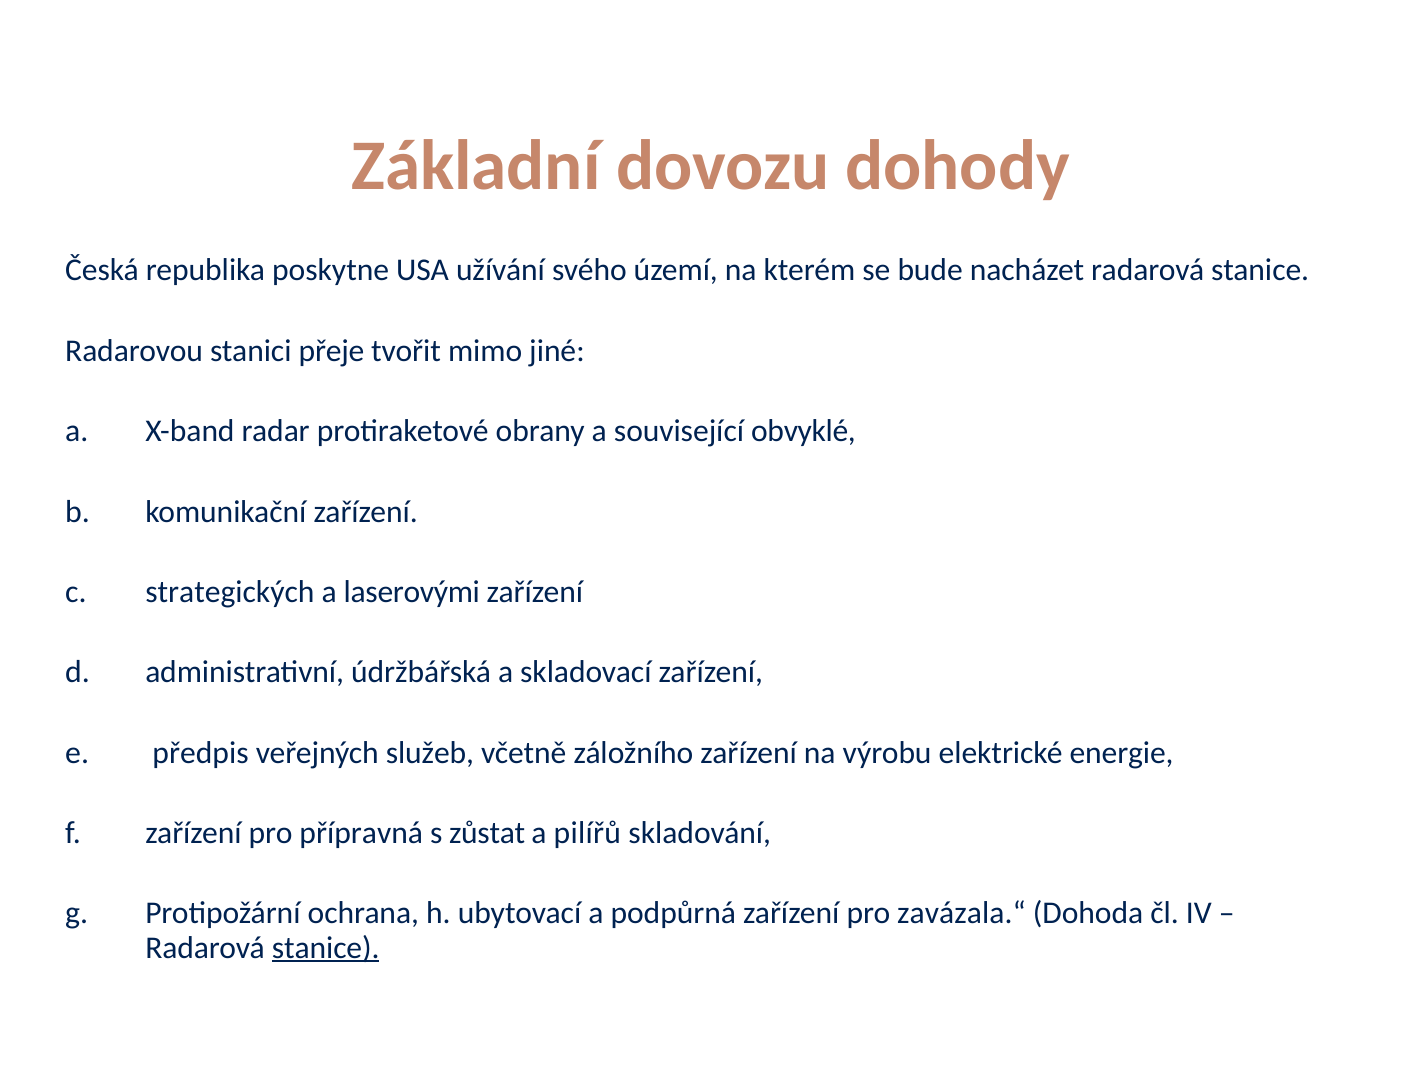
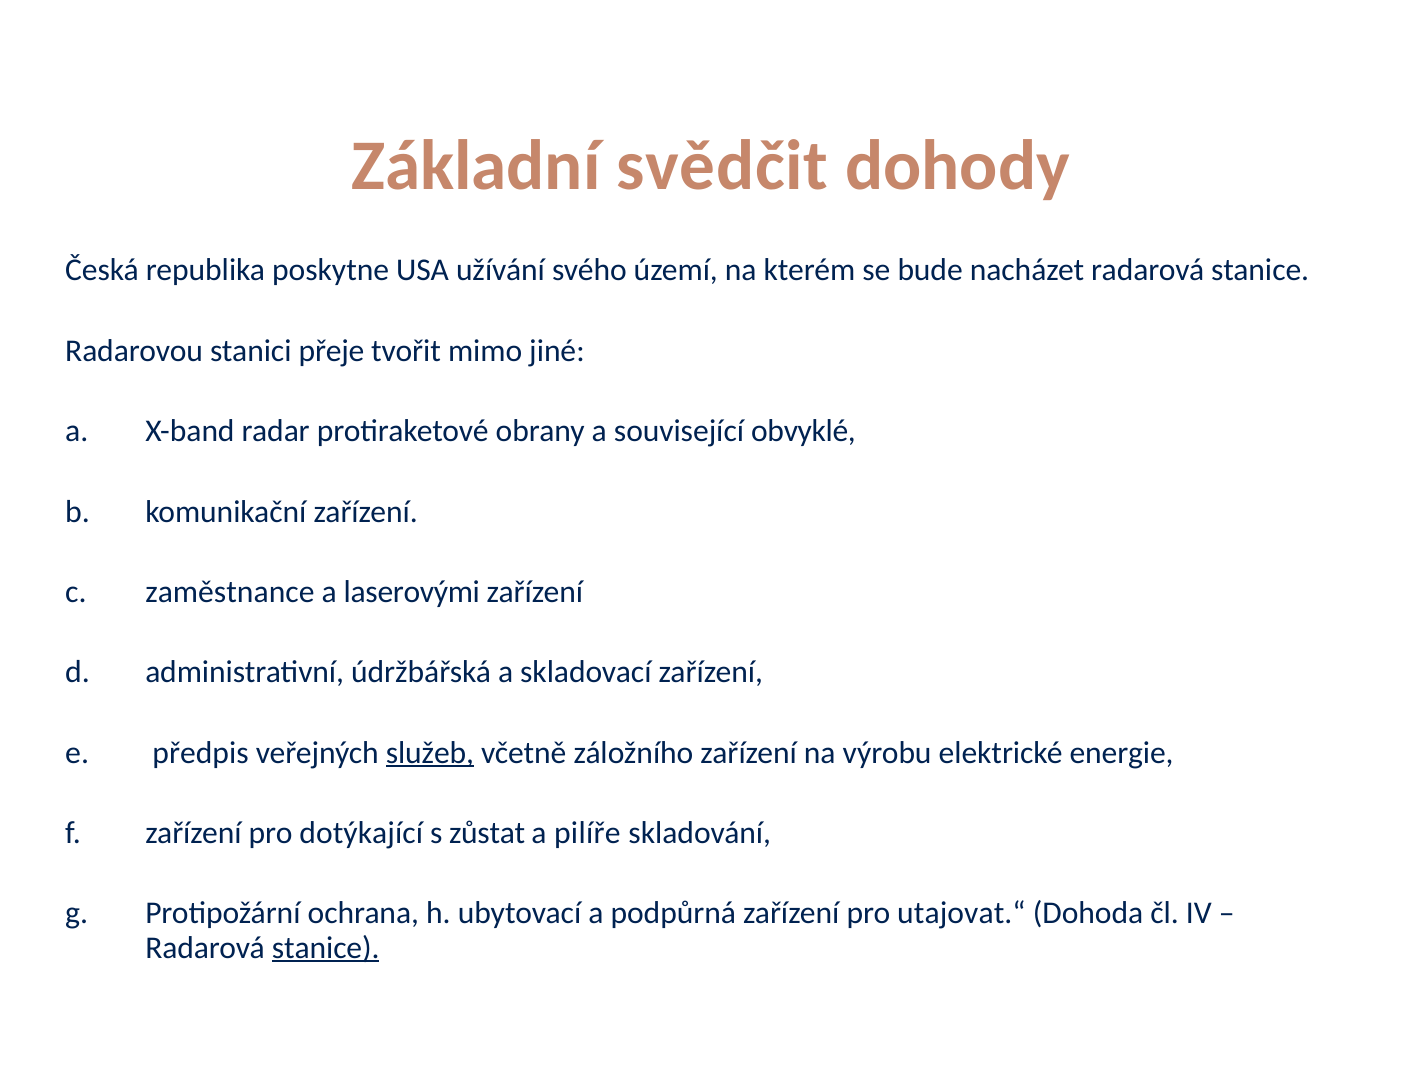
dovozu: dovozu -> svědčit (723, 166)
strategických: strategických -> zaměstnance (230, 592)
služeb underline: none -> present (430, 752)
přípravná: přípravná -> dotýkající (361, 833)
pilířů: pilířů -> pilíře (587, 833)
zavázala.“: zavázala.“ -> utajovat.“ (961, 913)
